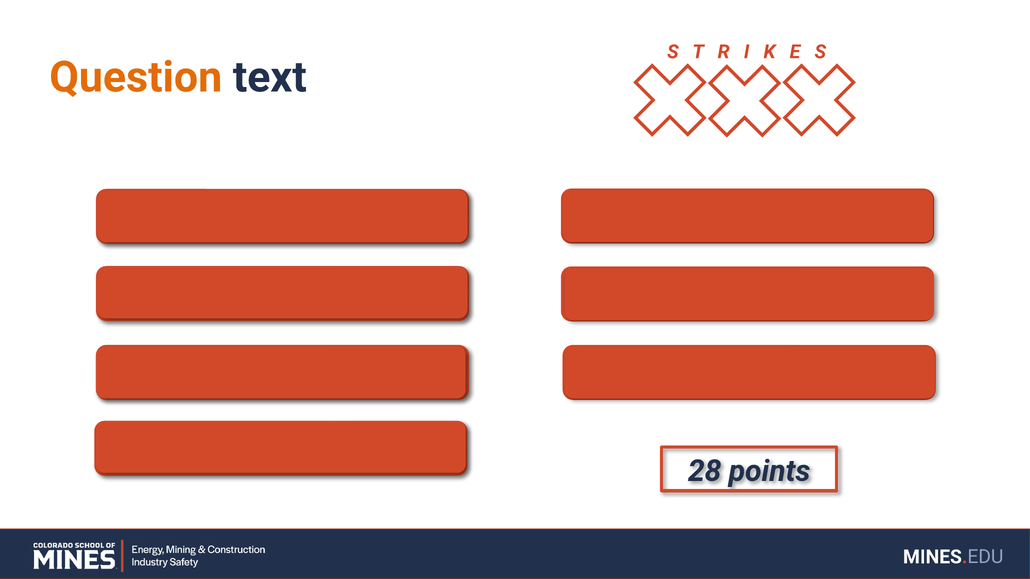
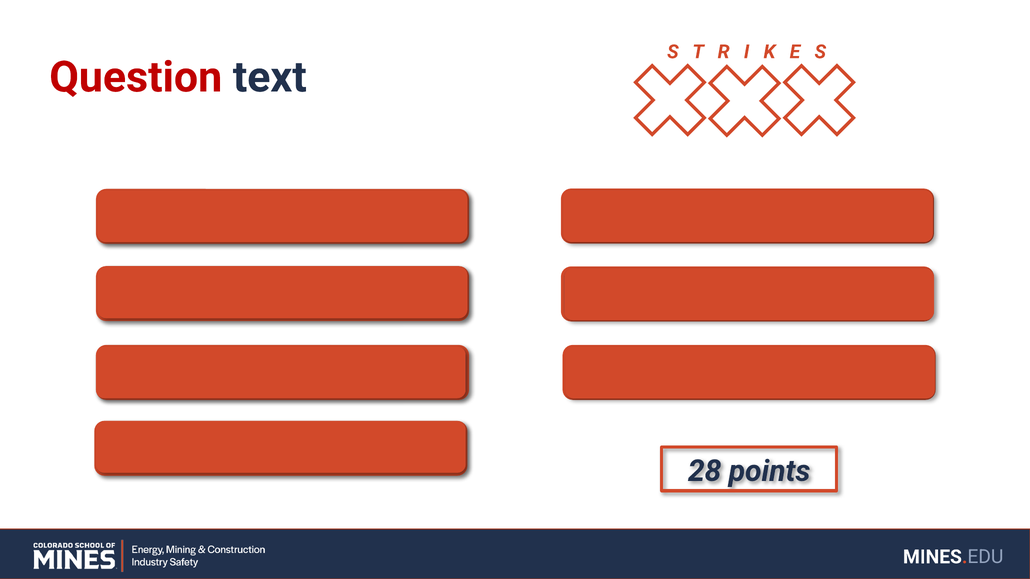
Question colour: orange -> red (136, 77)
